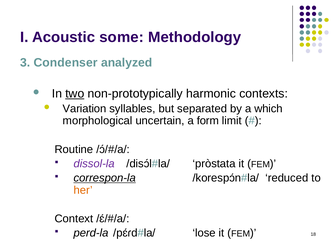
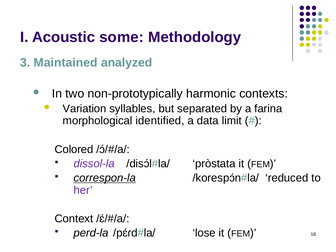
Condenser: Condenser -> Maintained (66, 63)
two underline: present -> none (75, 94)
which: which -> farina (268, 109)
uncertain: uncertain -> identified (160, 121)
form: form -> data (208, 121)
Routine: Routine -> Colored (74, 149)
her colour: orange -> purple (83, 190)
